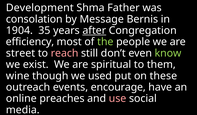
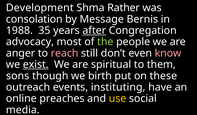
Father: Father -> Rather (124, 8)
1904: 1904 -> 1988 (19, 31)
efficiency: efficiency -> advocacy (30, 42)
street: street -> anger (21, 53)
know colour: light green -> pink (168, 53)
exist underline: none -> present (36, 65)
wine: wine -> sons (18, 76)
used: used -> birth (100, 76)
encourage: encourage -> instituting (118, 88)
use colour: pink -> yellow (118, 99)
